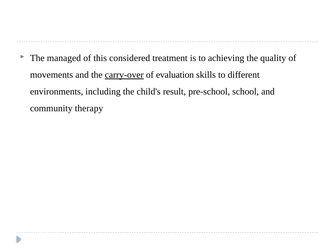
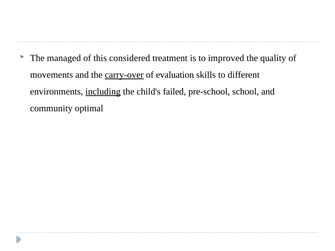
achieving: achieving -> improved (226, 58)
including underline: none -> present (103, 92)
result: result -> failed (174, 92)
therapy: therapy -> optimal (89, 108)
